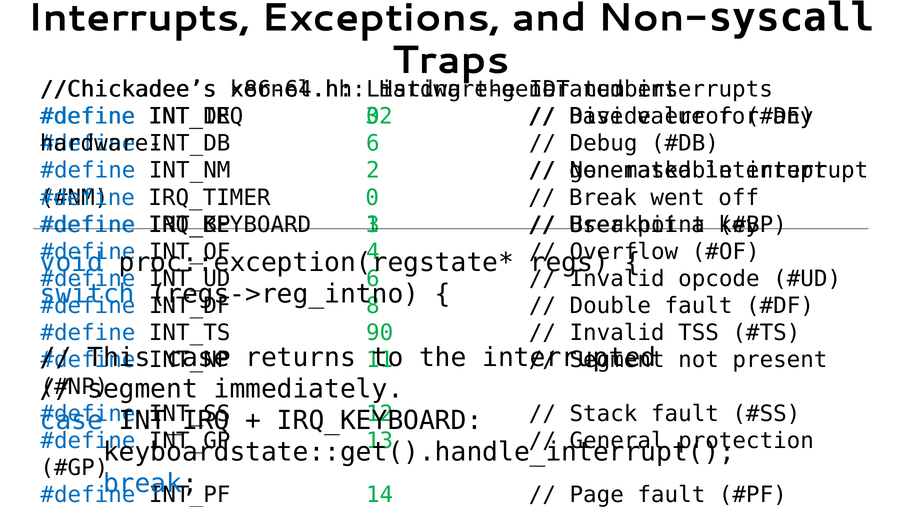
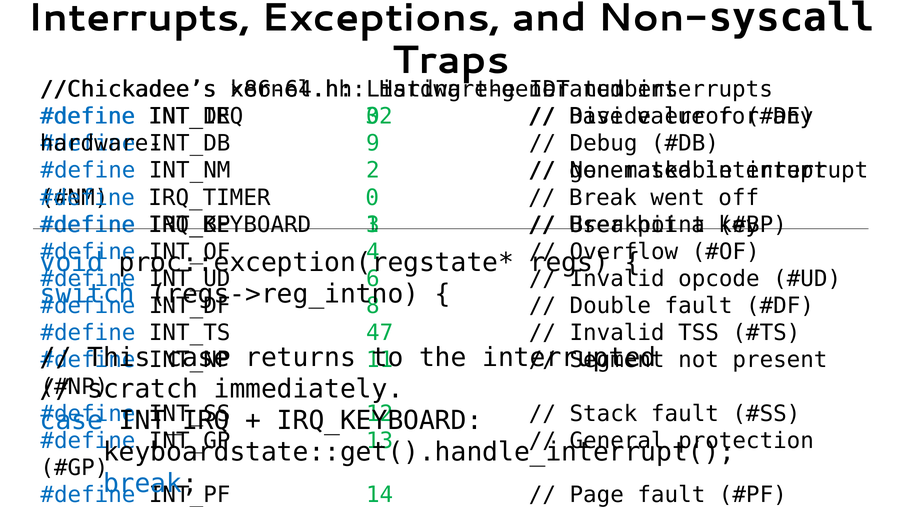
INT_DB 6: 6 -> 9 (373, 144)
90: 90 -> 47 (380, 333)
segment: segment -> scratch (143, 389)
